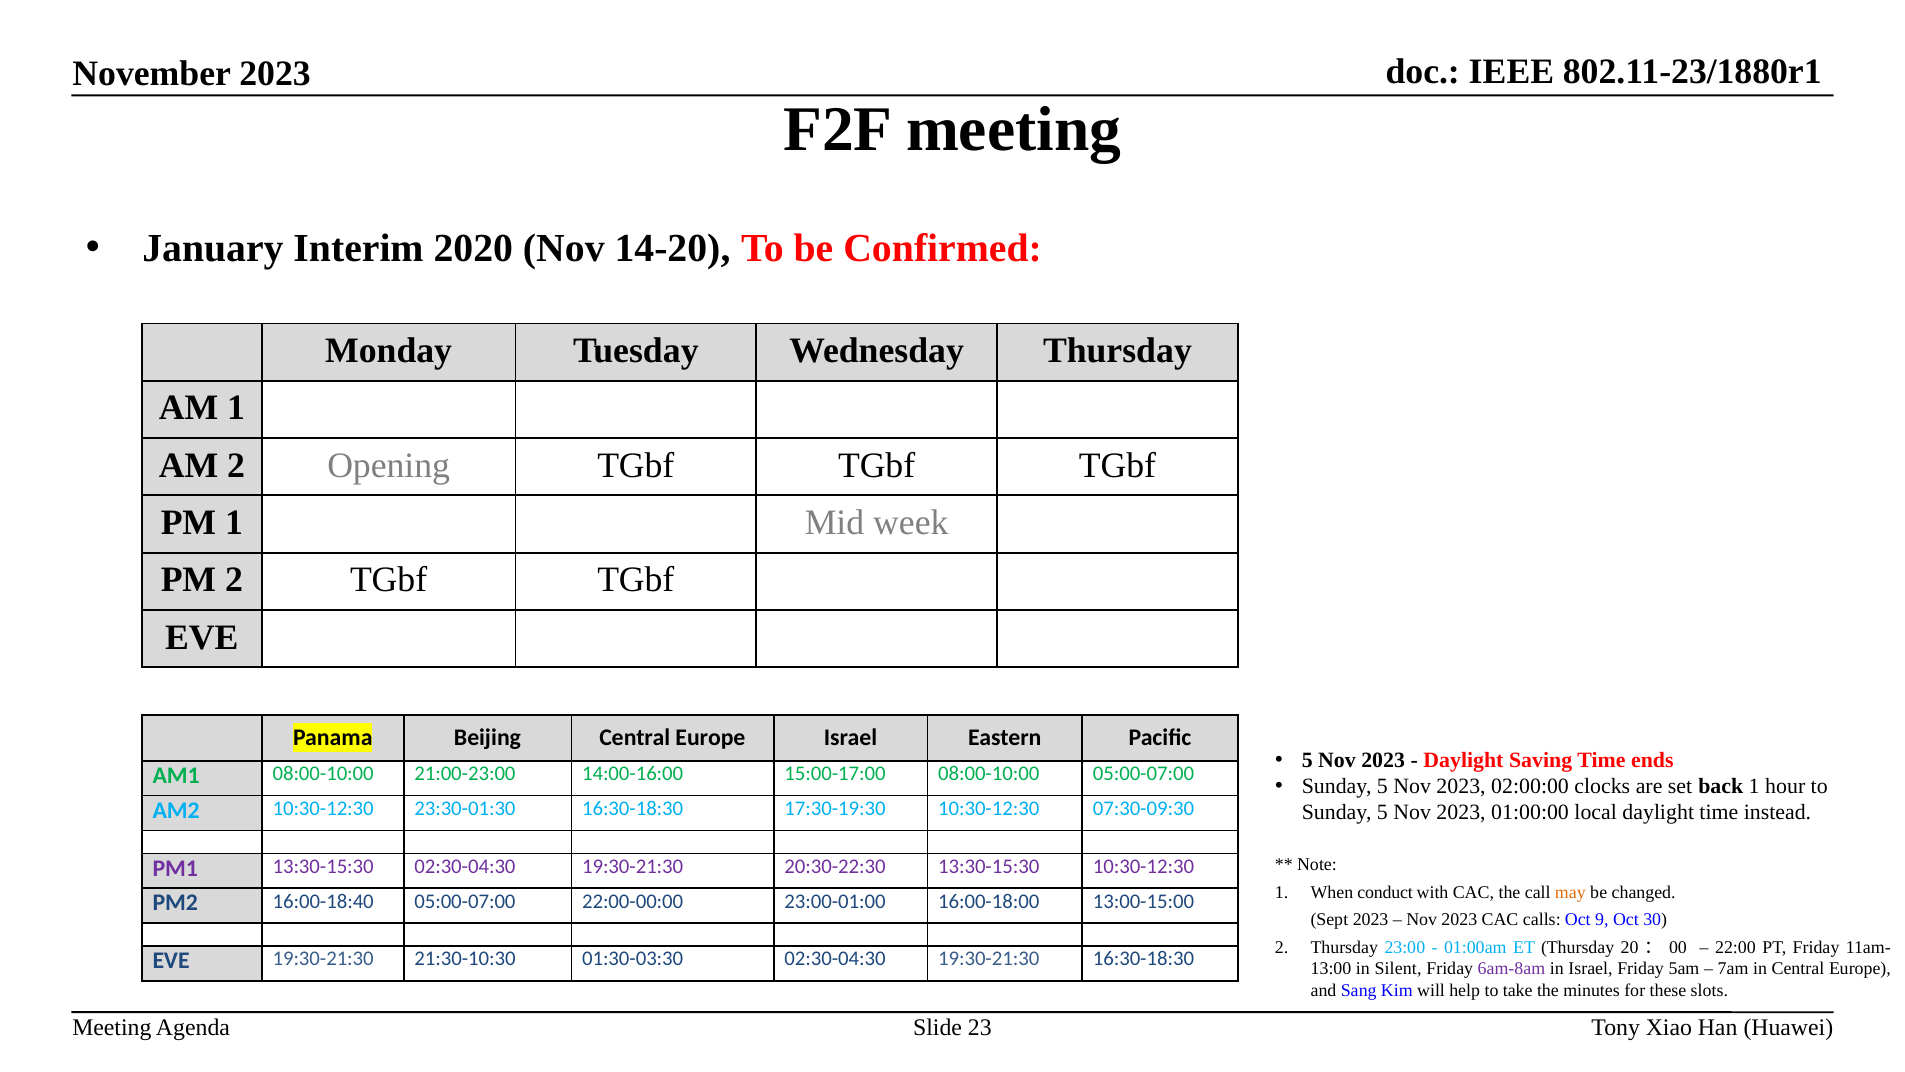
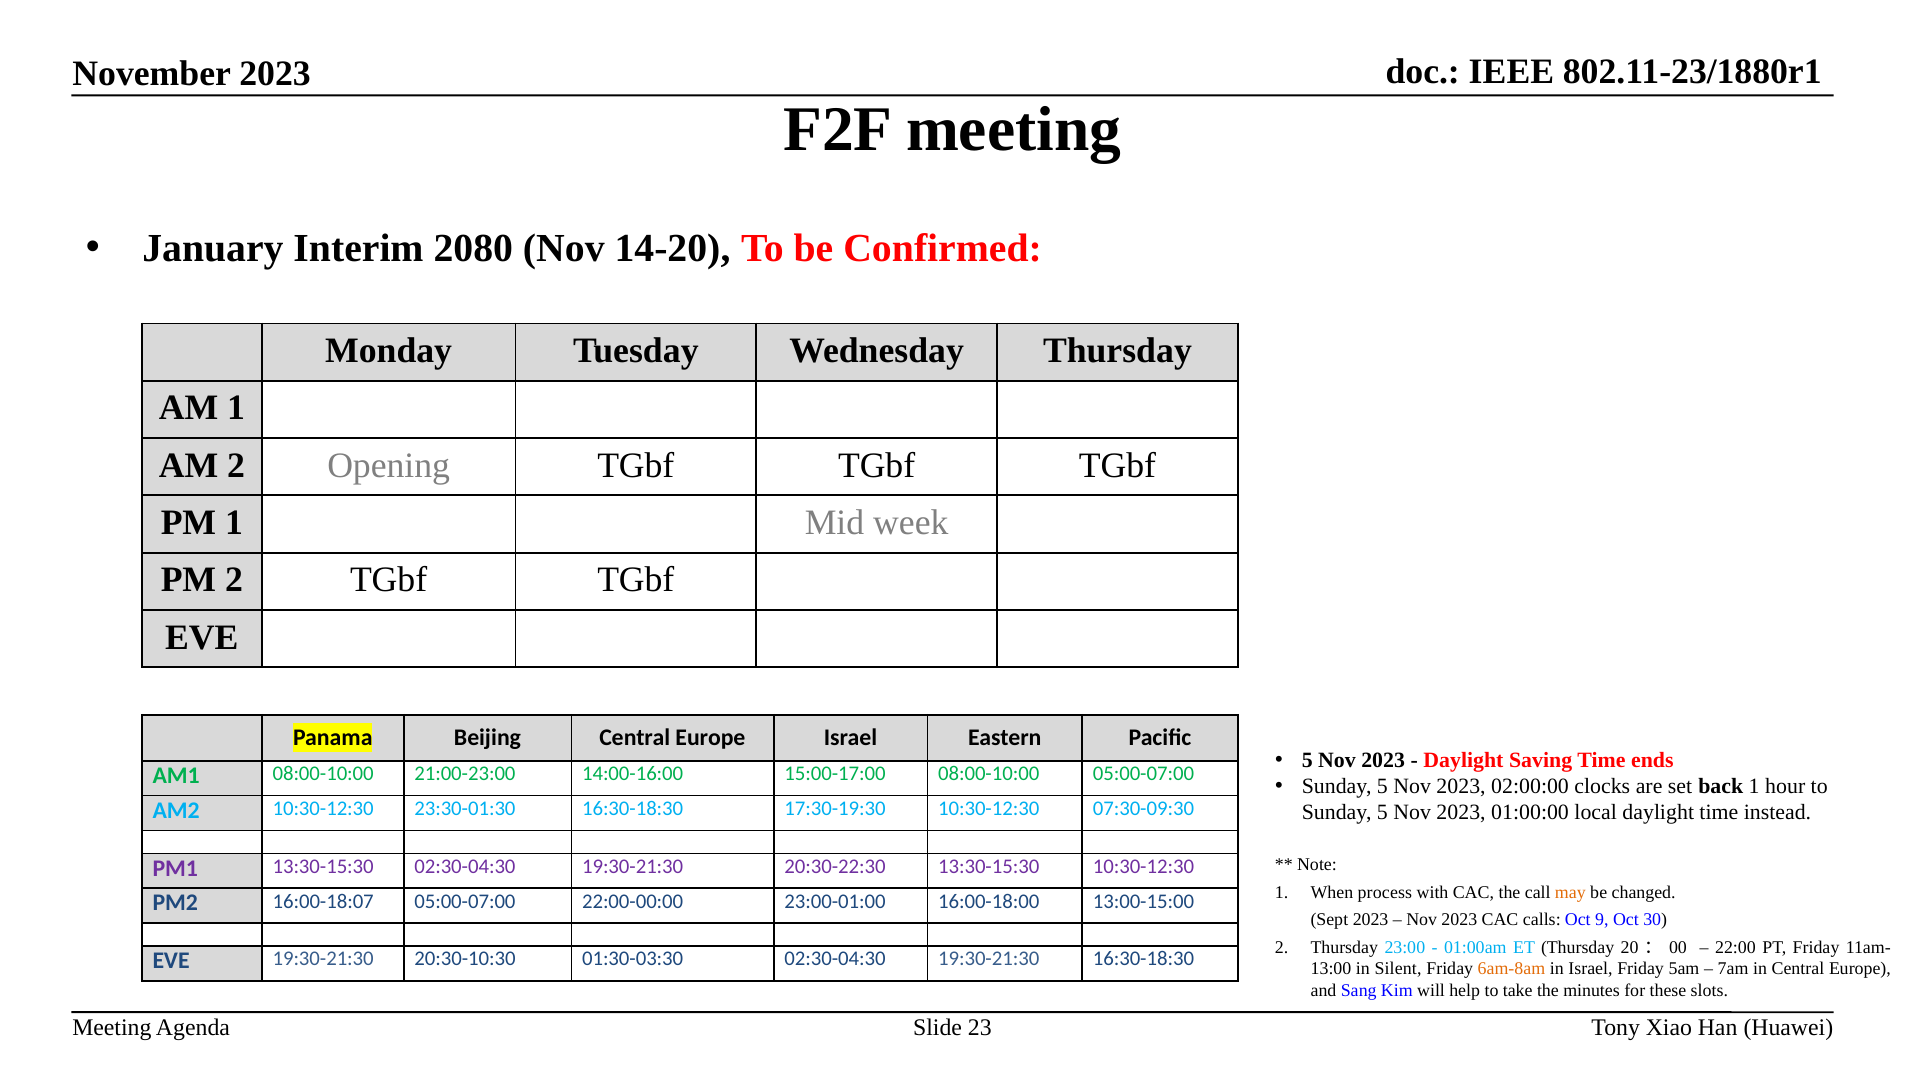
2020: 2020 -> 2080 (473, 248)
conduct: conduct -> process (1385, 892)
16:00-18:40: 16:00-18:40 -> 16:00-18:07 (323, 901)
21:30-10:30: 21:30-10:30 -> 20:30-10:30 (465, 959)
6am-8am colour: purple -> orange (1511, 968)
